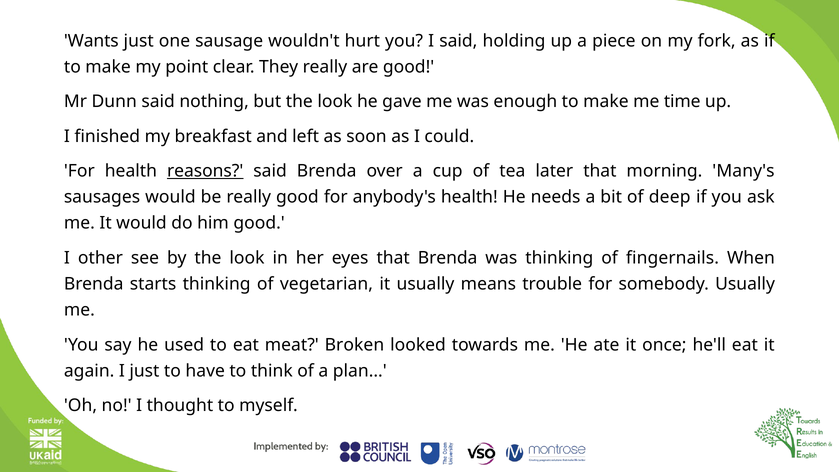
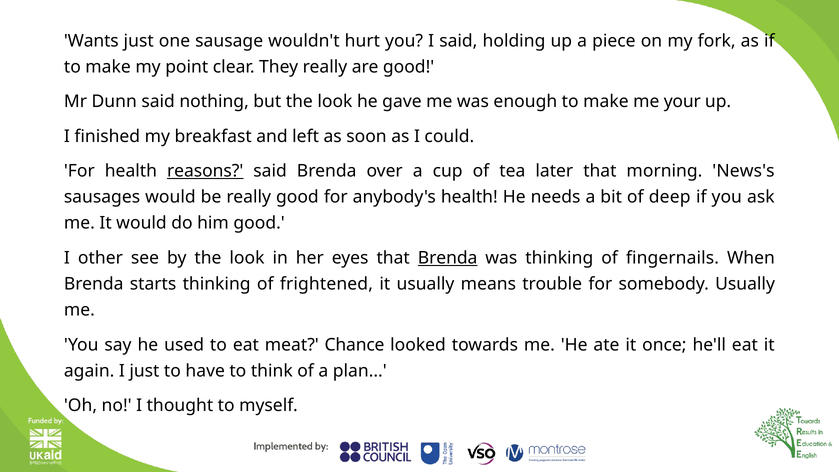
time: time -> your (682, 102)
Many's: Many's -> News's (743, 171)
Brenda underline: none -> present (448, 258)
vegetarian: vegetarian -> frightened (326, 284)
Broken: Broken -> Chance (355, 345)
